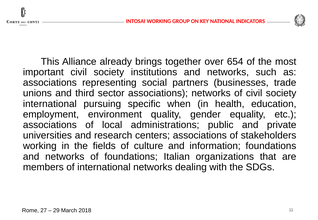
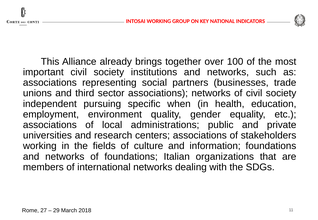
654: 654 -> 100 (235, 62)
international: international -> independent (50, 104)
